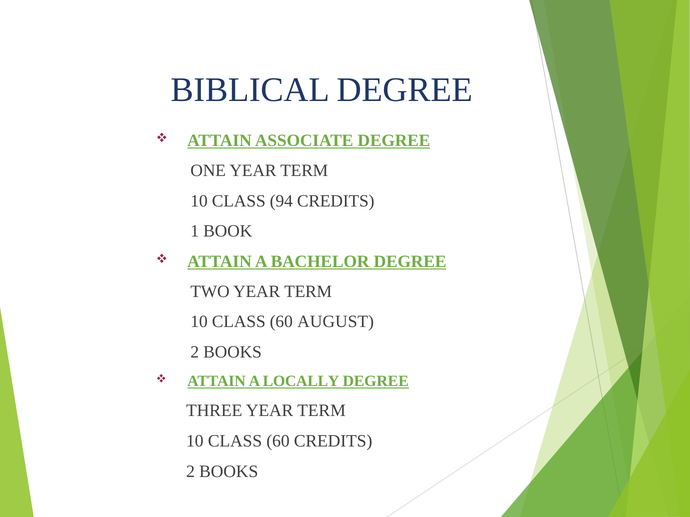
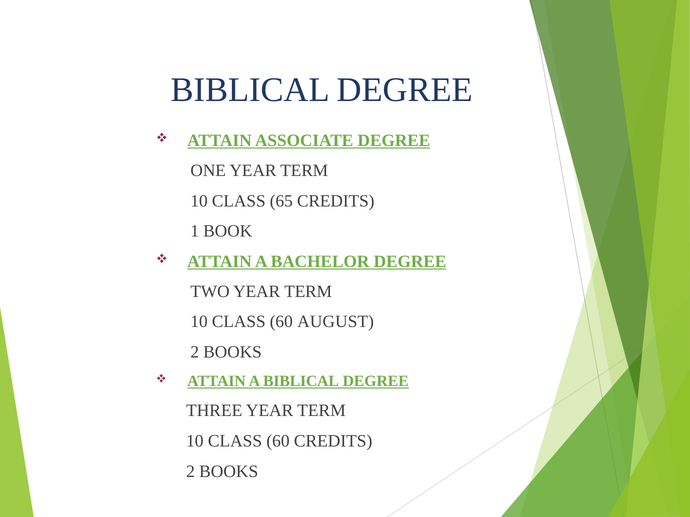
94: 94 -> 65 (281, 201)
A LOCALLY: LOCALLY -> BIBLICAL (301, 382)
